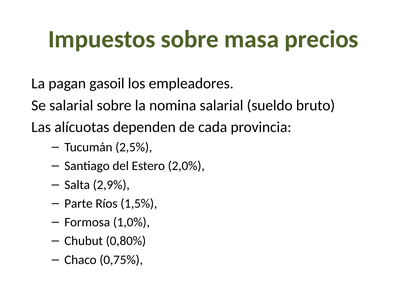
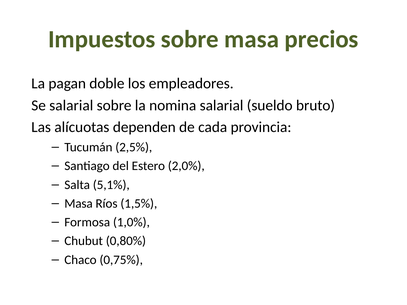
gasoil: gasoil -> doble (107, 83)
2,9%: 2,9% -> 5,1% (111, 185)
Parte: Parte -> Masa (79, 204)
